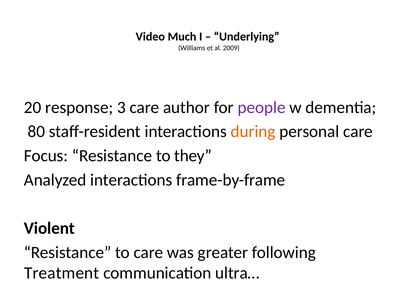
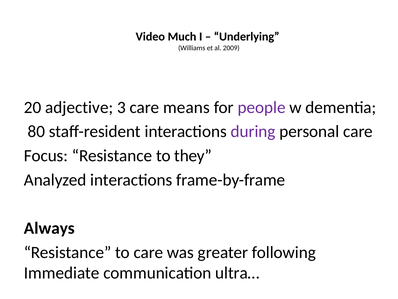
response: response -> adjective (79, 107)
author: author -> means (186, 107)
during colour: orange -> purple (253, 131)
Violent: Violent -> Always (49, 228)
Treatment: Treatment -> Immediate (62, 273)
